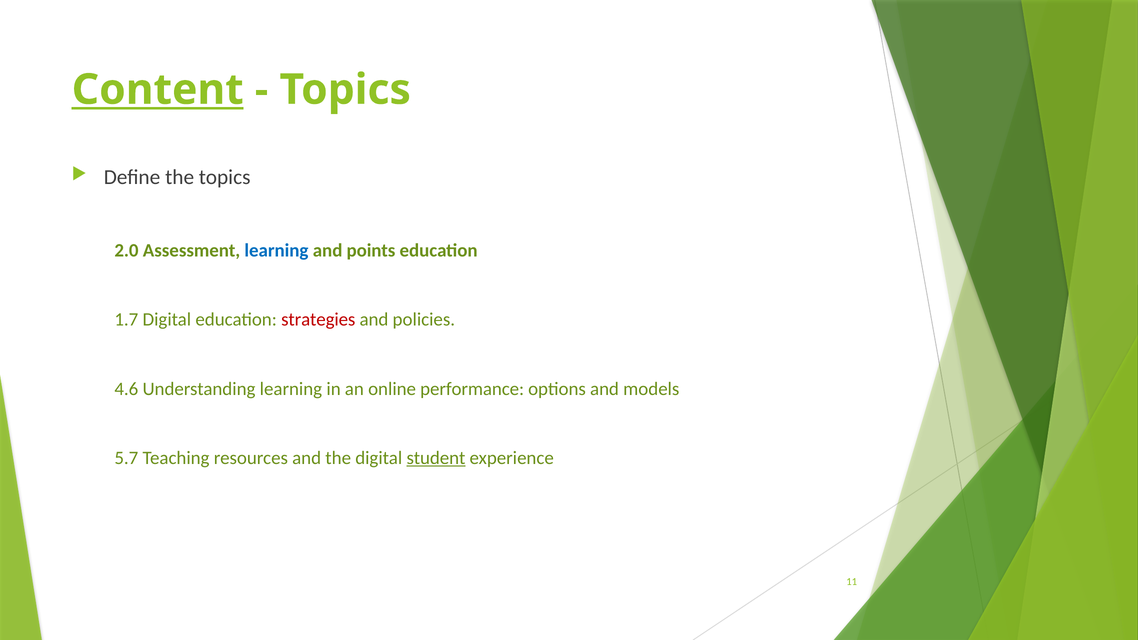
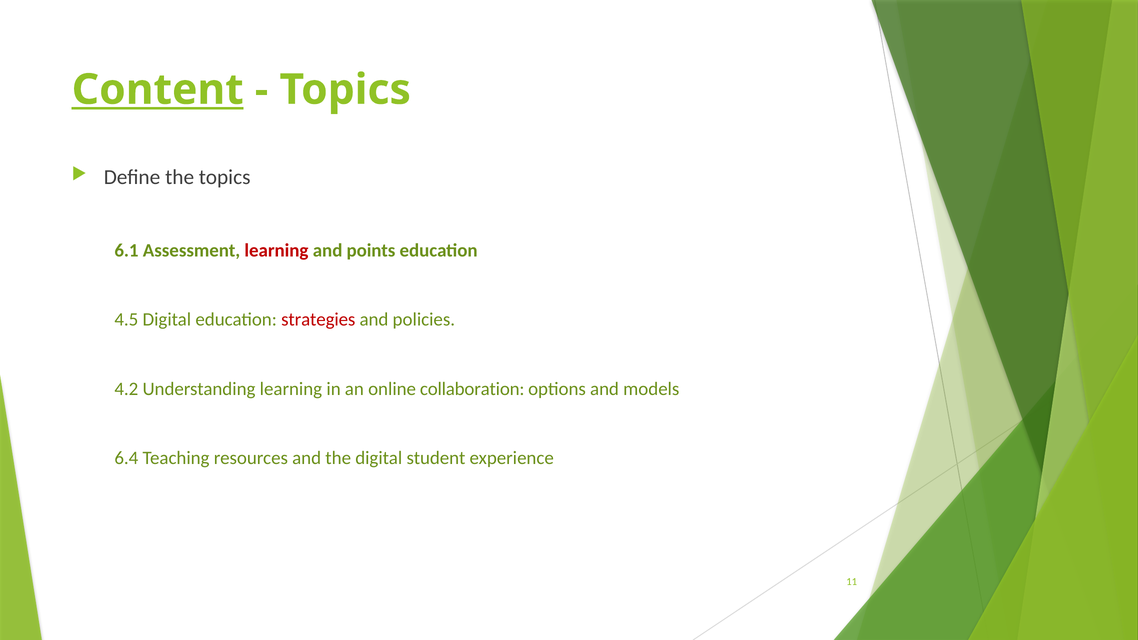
2.0: 2.0 -> 6.1 (126, 250)
learning colour: blue -> red (276, 250)
1.7: 1.7 -> 4.5 (126, 320)
4.6: 4.6 -> 4.2 (126, 389)
performance: performance -> collaboration (472, 389)
5.7: 5.7 -> 6.4 (126, 458)
student underline: present -> none (436, 458)
